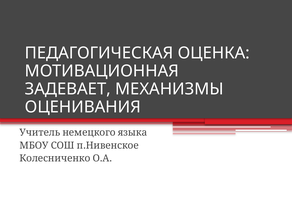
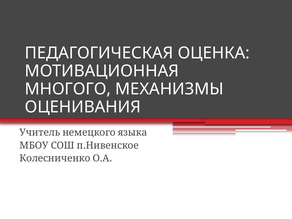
ЗАДЕВАЕТ: ЗАДЕВАЕТ -> МНОГОГО (68, 89)
